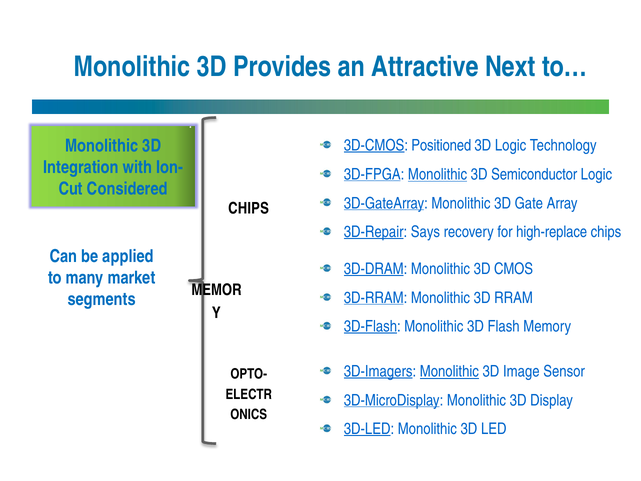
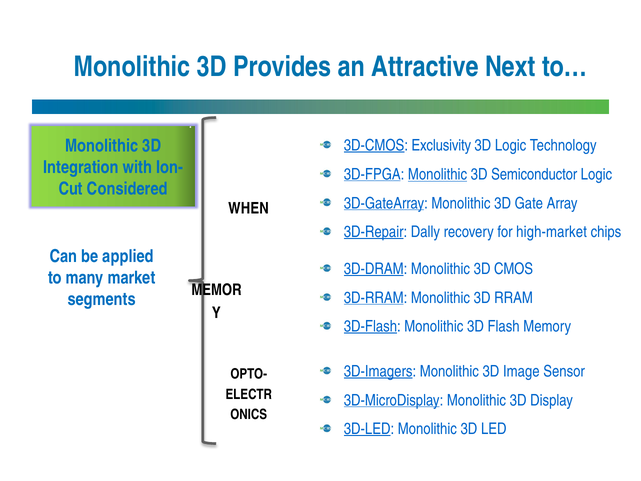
Positioned: Positioned -> Exclusivity (441, 145)
CHIPS: CHIPS -> WHEN (249, 208)
Says: Says -> Dally (425, 232)
high-replace: high-replace -> high-market (552, 232)
Monolithic underline: present -> none (449, 371)
